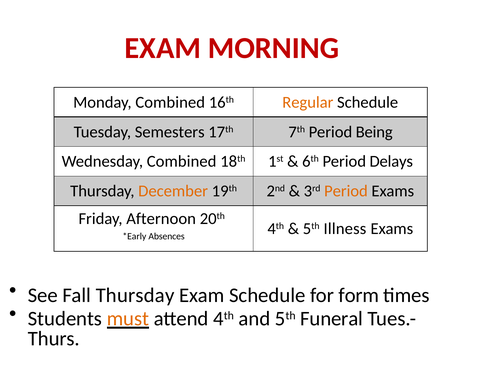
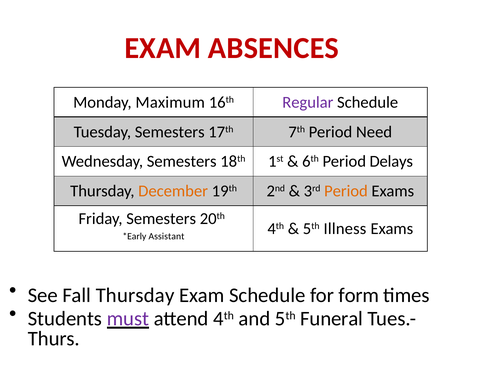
MORNING: MORNING -> ABSENCES (273, 48)
Monday Combined: Combined -> Maximum (170, 102)
Regular colour: orange -> purple (308, 102)
Being: Being -> Need (374, 132)
Wednesday Combined: Combined -> Semesters (182, 161)
Friday Afternoon: Afternoon -> Semesters (161, 218)
Absences: Absences -> Assistant (166, 236)
must colour: orange -> purple (128, 318)
